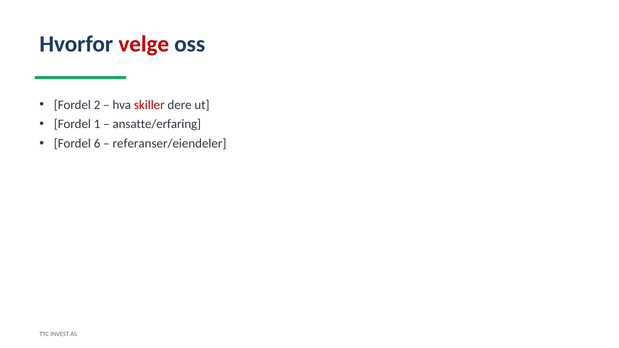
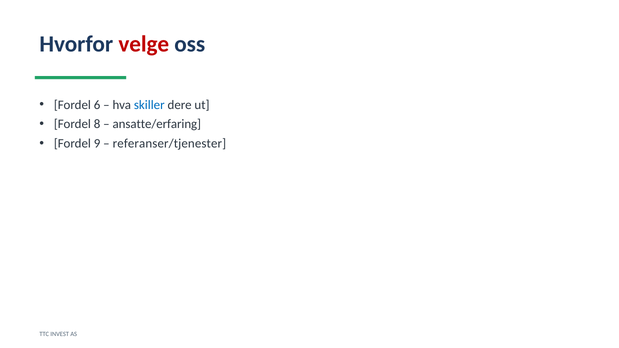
2: 2 -> 6 (97, 105)
skiller colour: red -> blue (149, 105)
1: 1 -> 8 (97, 124)
6: 6 -> 9 (97, 144)
referanser/eiendeler: referanser/eiendeler -> referanser/tjenester (169, 144)
